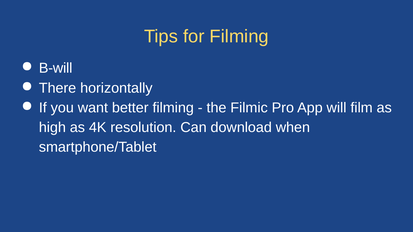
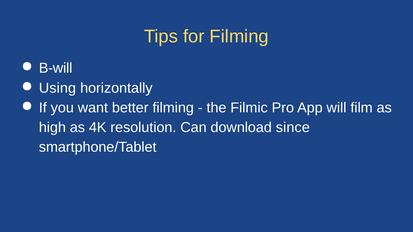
There: There -> Using (57, 88)
when: when -> since (293, 128)
